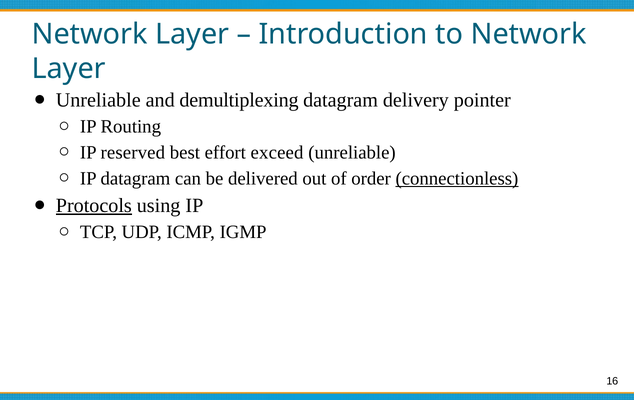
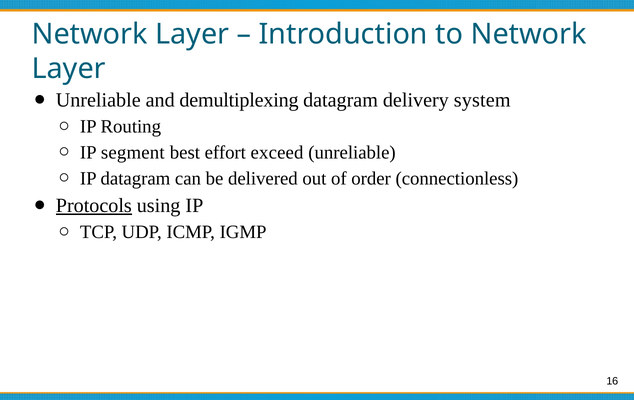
pointer: pointer -> system (482, 100)
reserved: reserved -> segment (133, 152)
connectionless underline: present -> none (457, 178)
